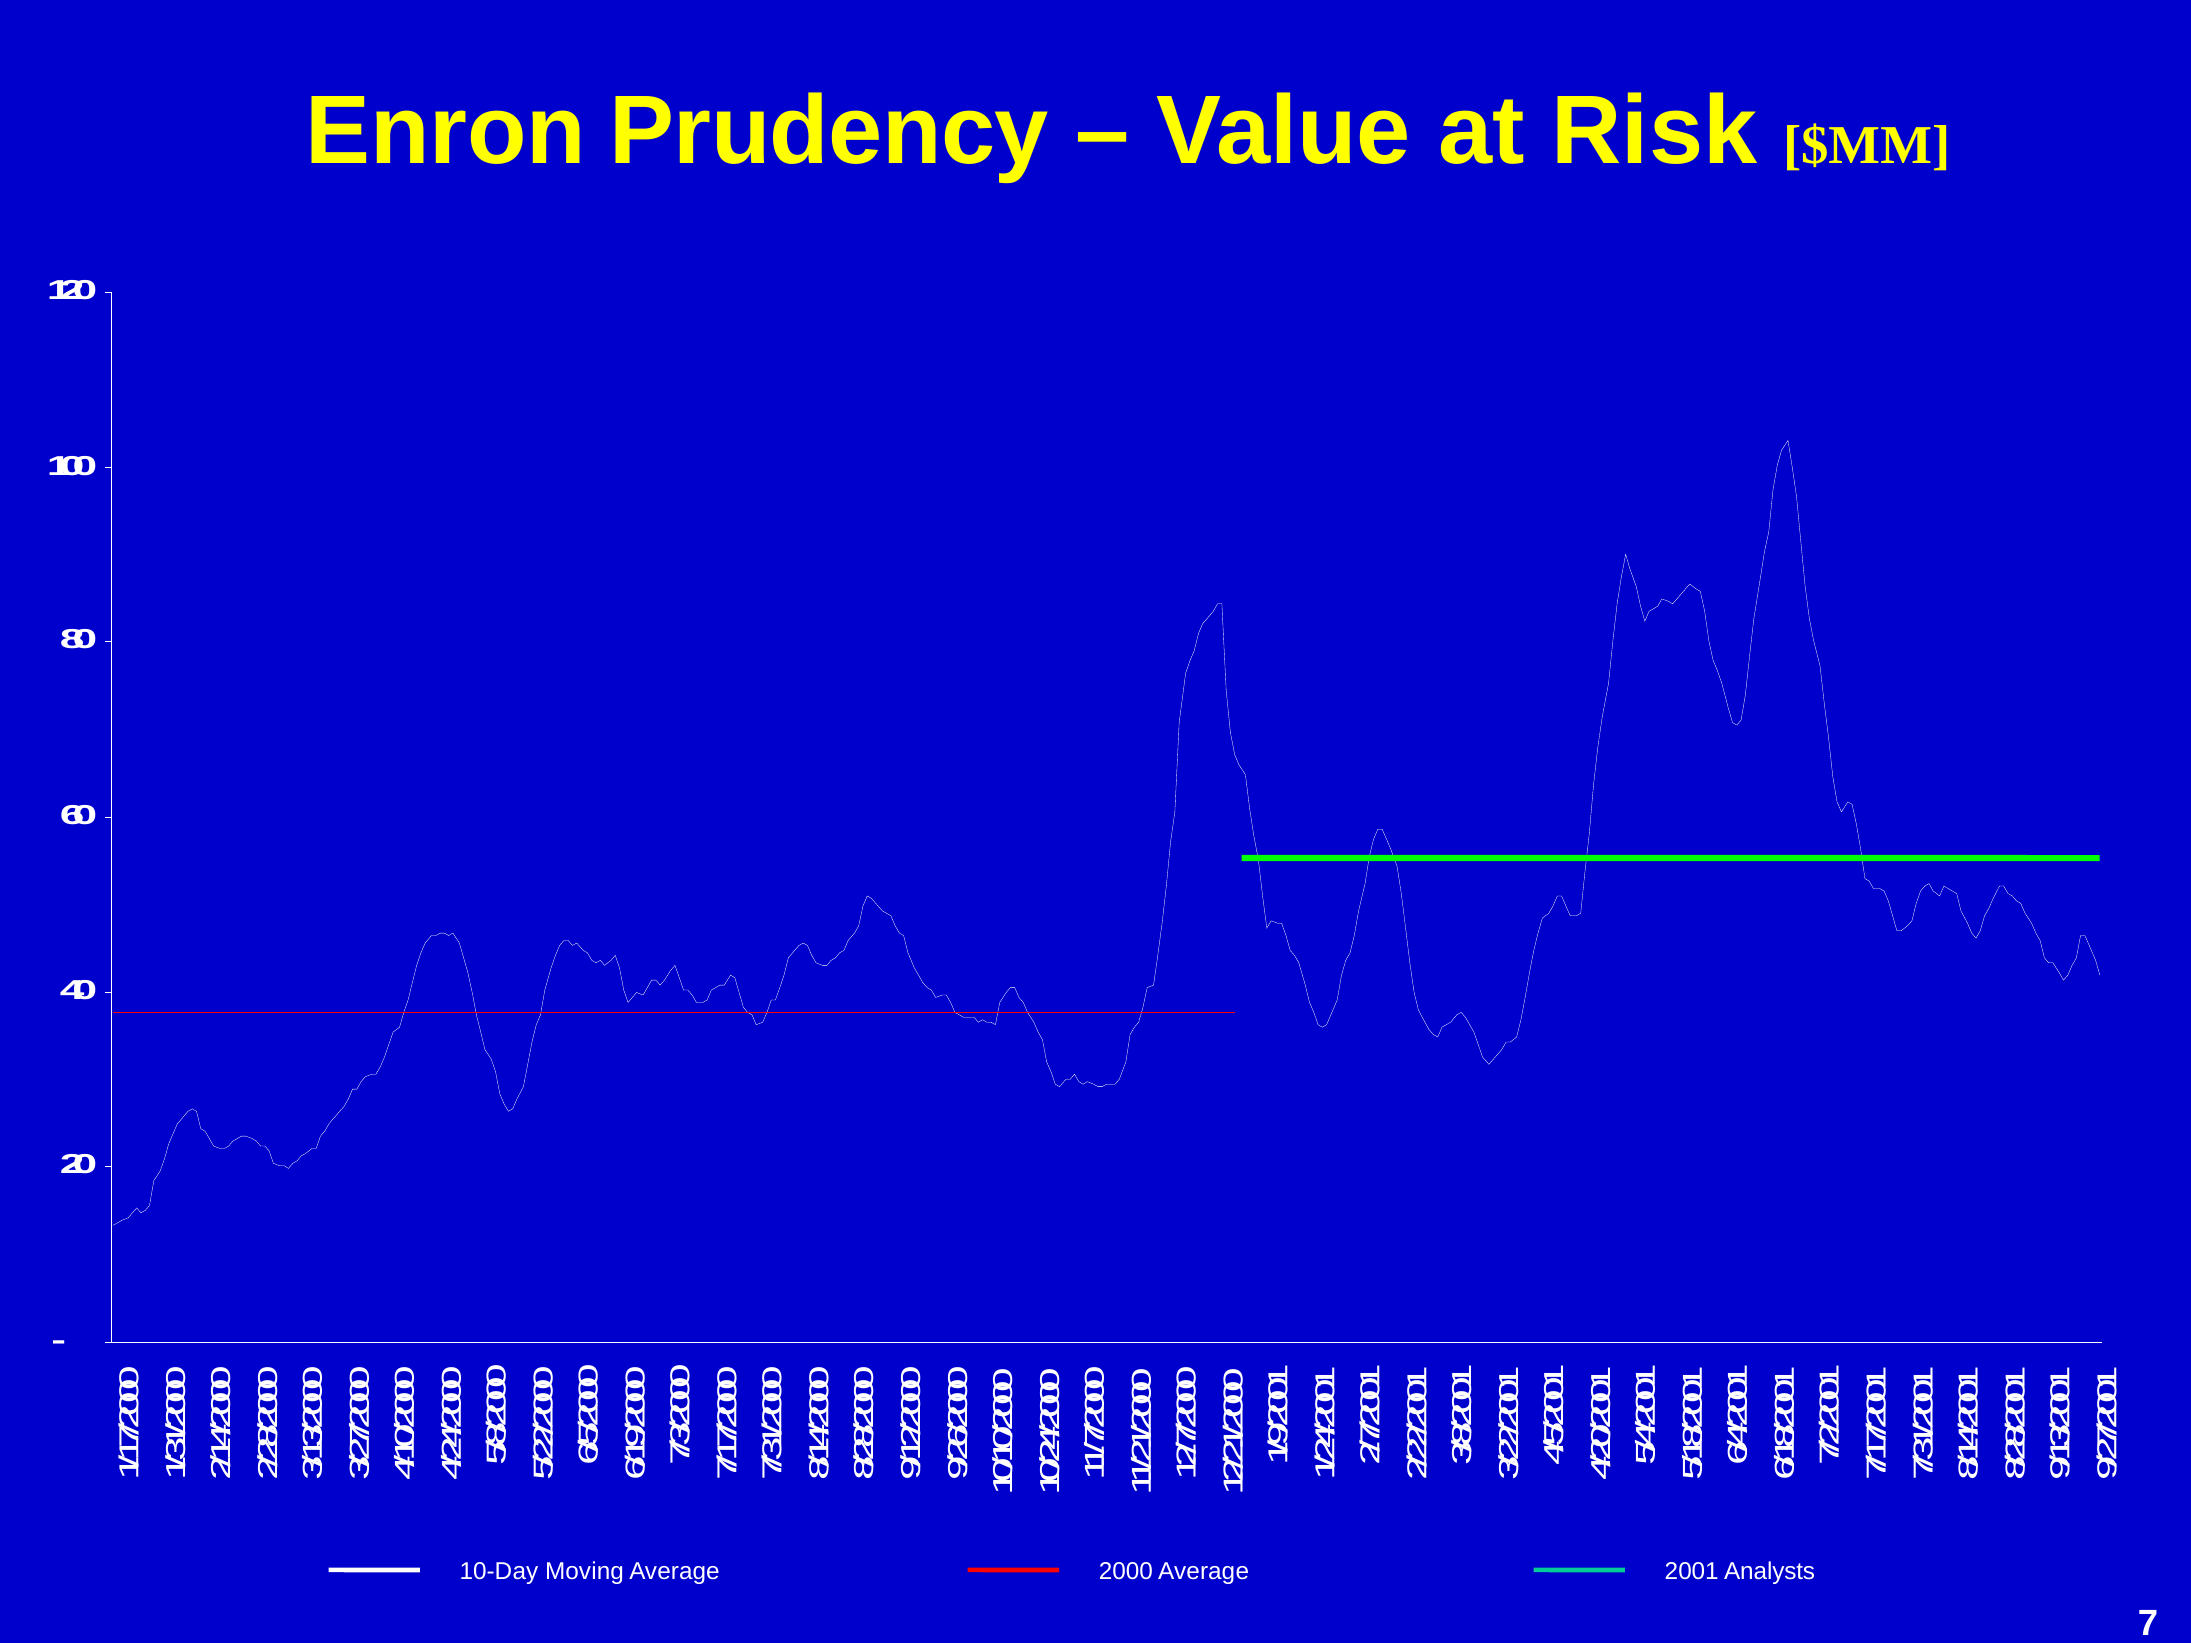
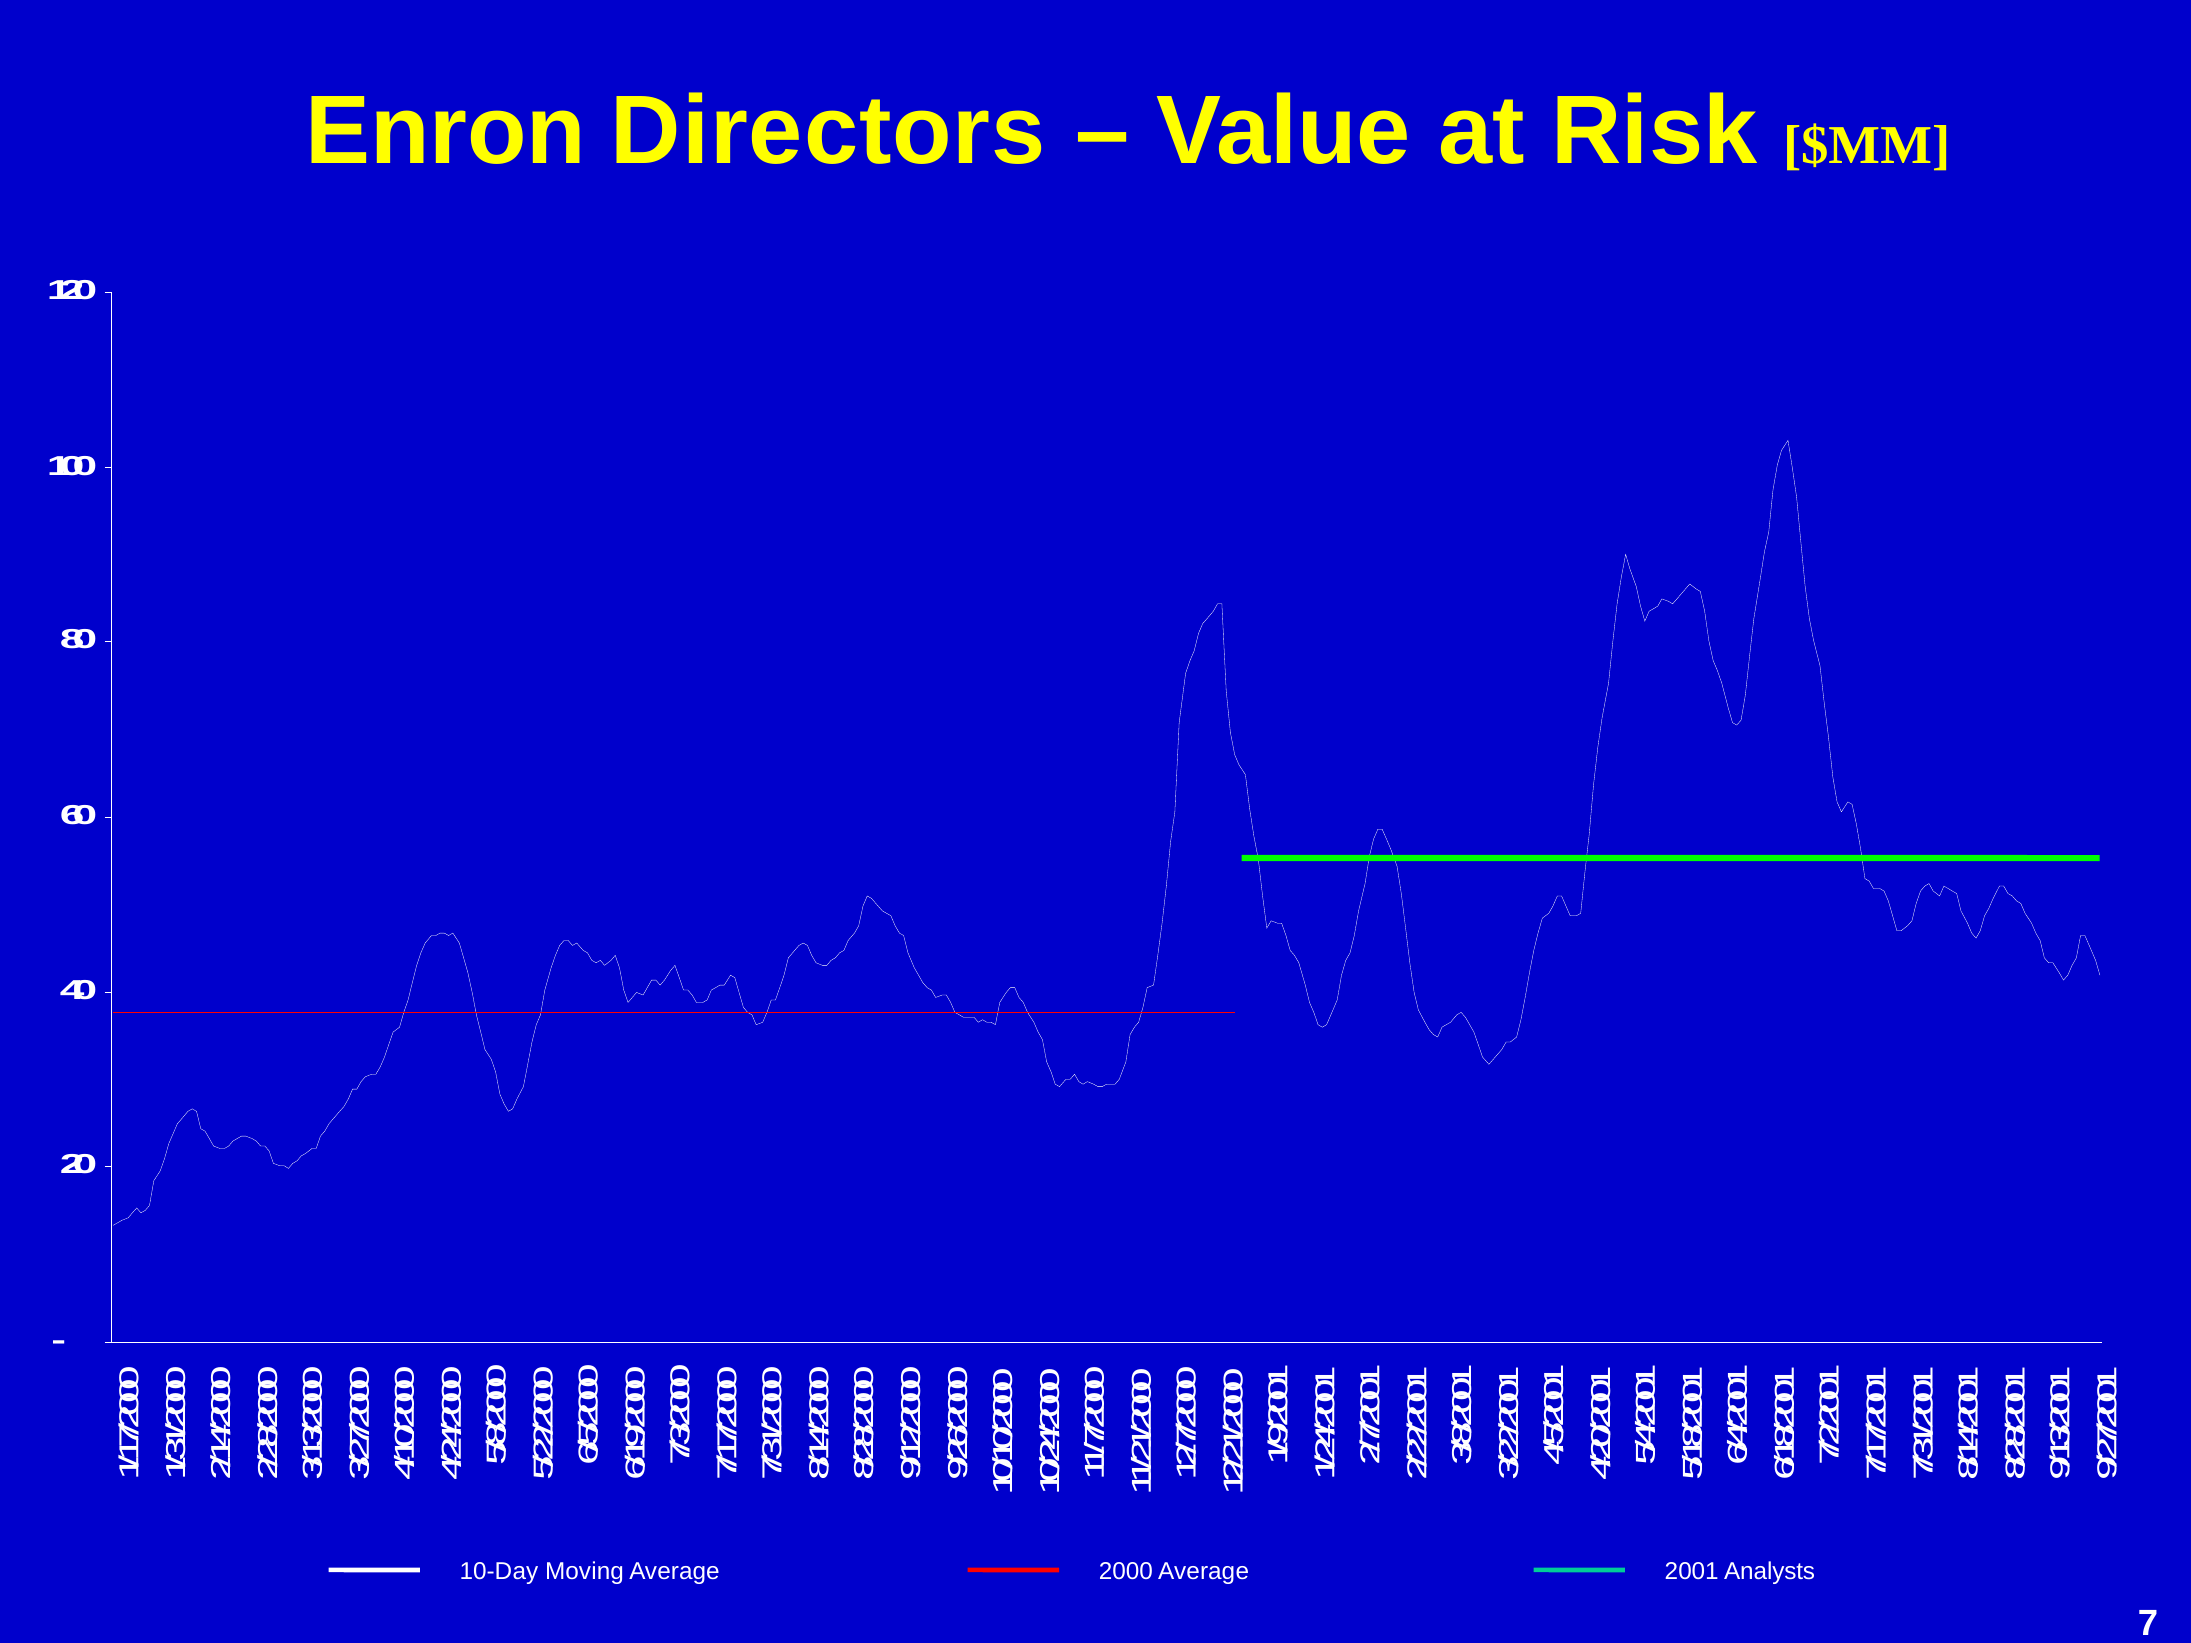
Prudency: Prudency -> Directors (828, 131)
